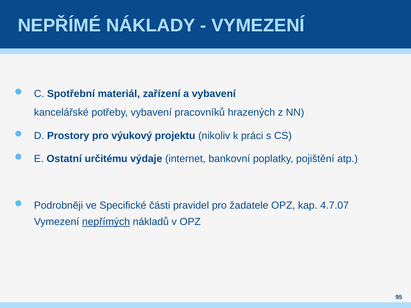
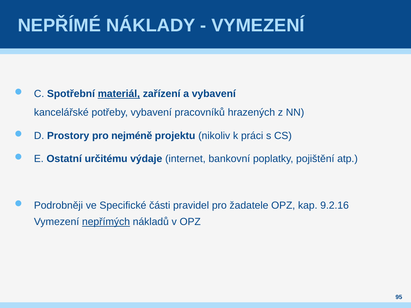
materiál underline: none -> present (119, 94)
výukový: výukový -> nejméně (132, 136)
4.7.07: 4.7.07 -> 9.2.16 (335, 206)
